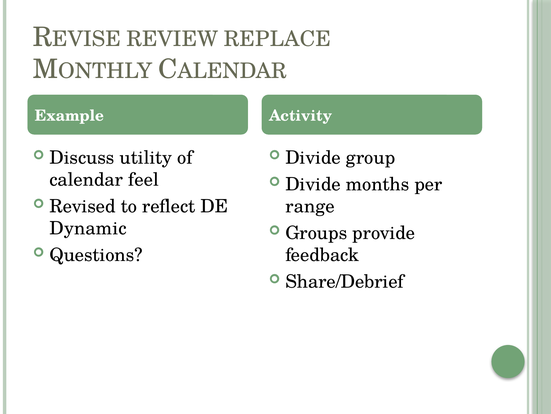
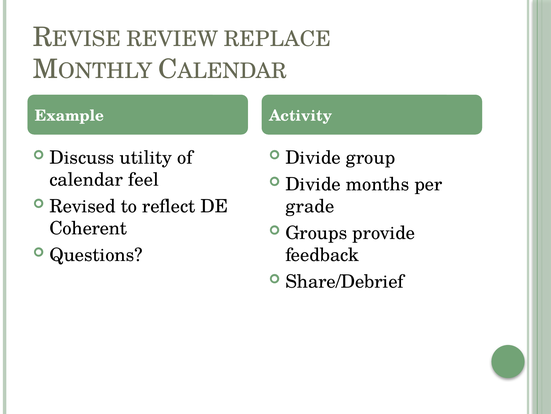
range: range -> grade (310, 206)
Dynamic: Dynamic -> Coherent (88, 228)
